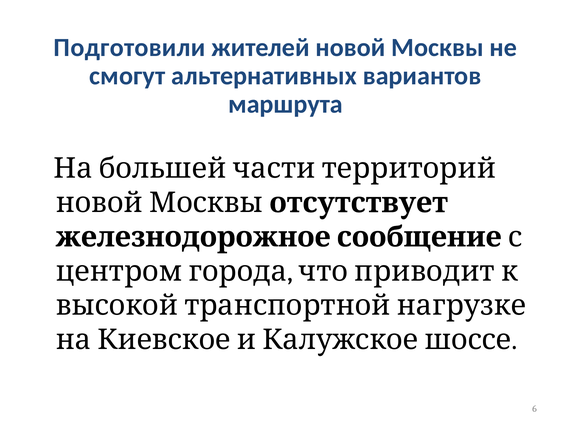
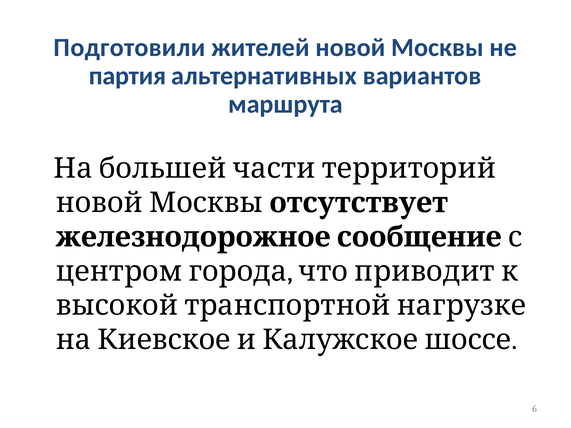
смогут: смогут -> партия (127, 76)
